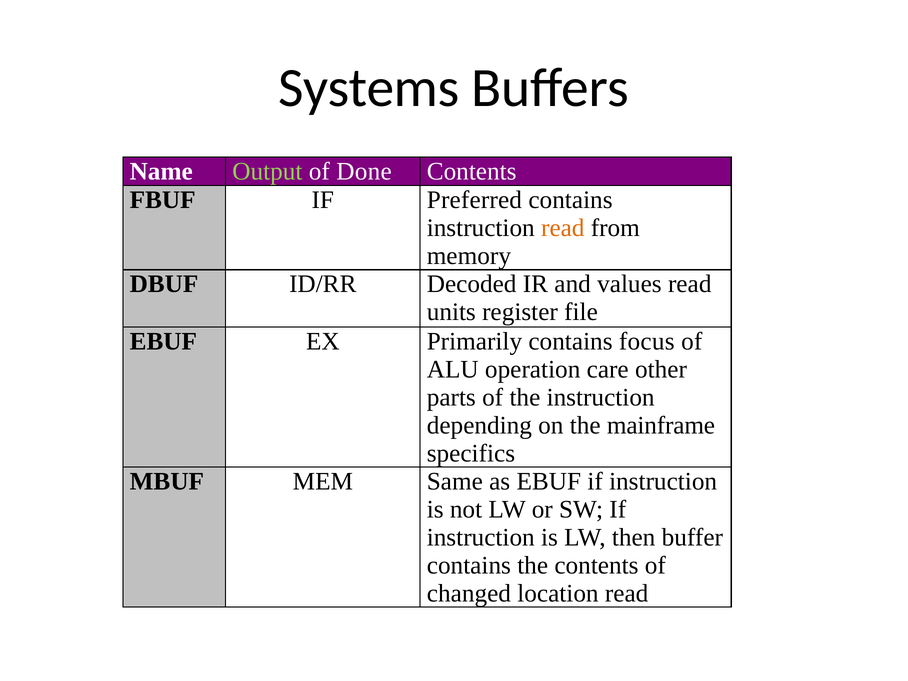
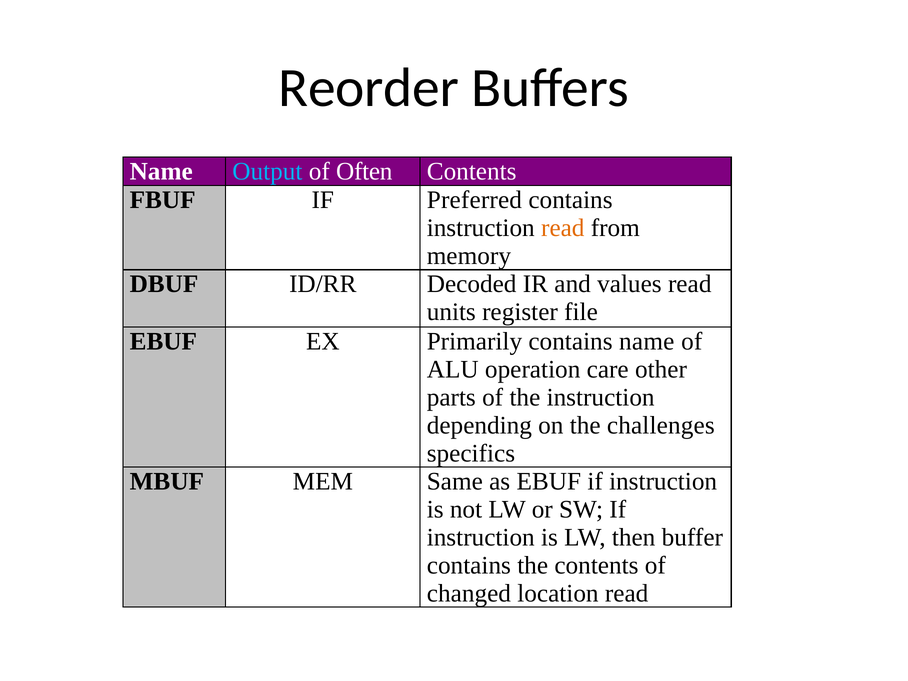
Systems: Systems -> Reorder (369, 88)
Output colour: light green -> light blue (267, 171)
Done: Done -> Often (364, 171)
contains focus: focus -> name (647, 341)
mainframe: mainframe -> challenges (661, 425)
